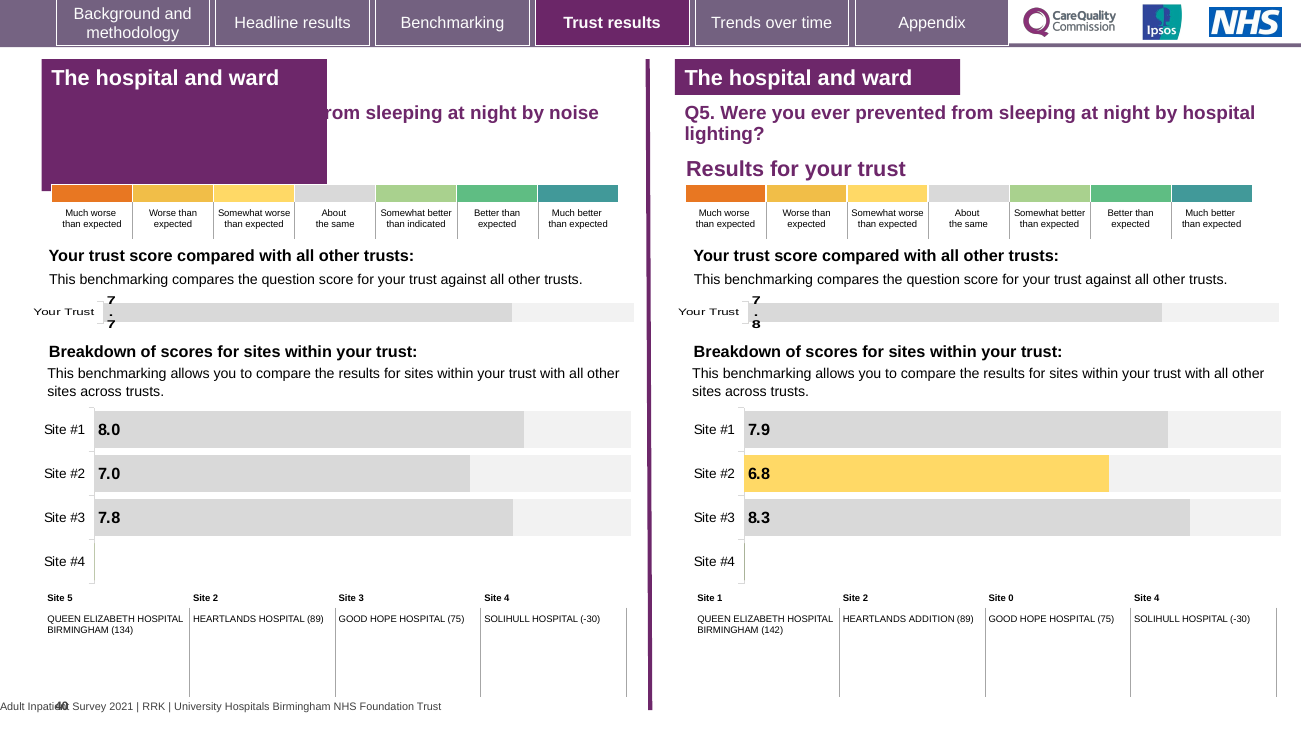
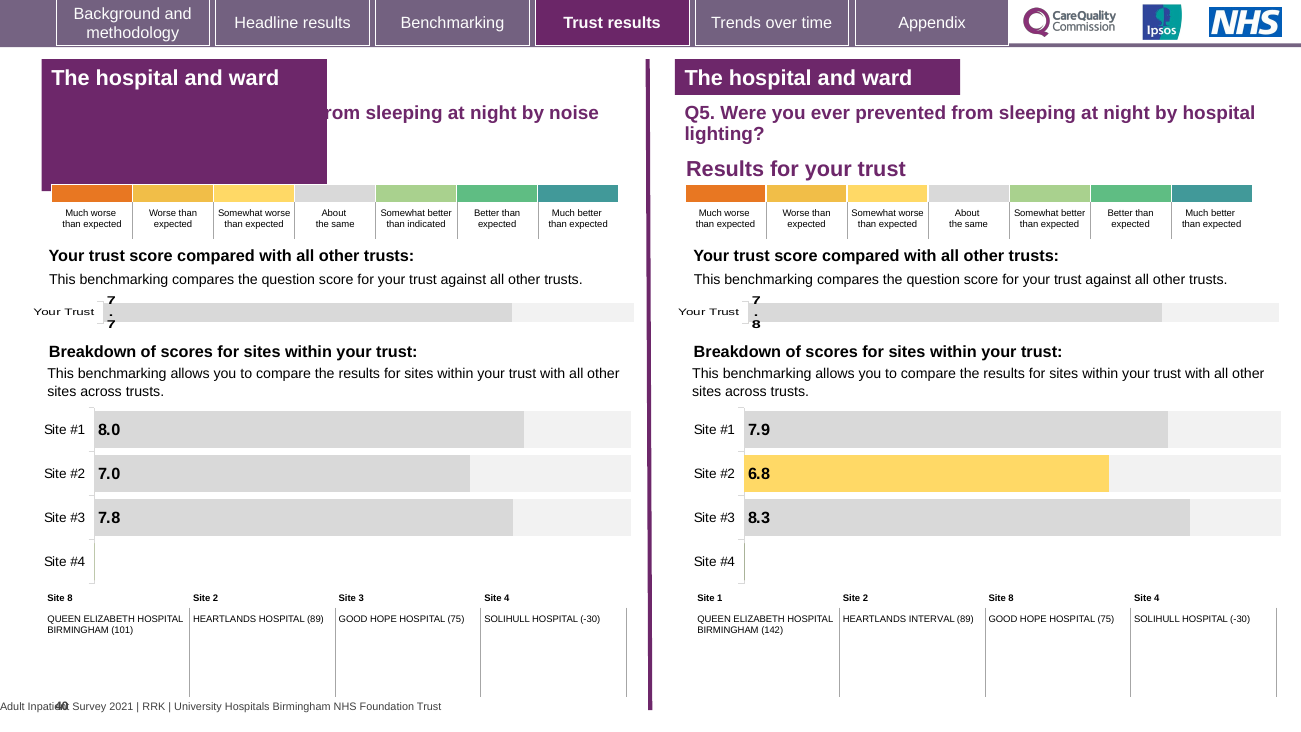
5: 5 -> 8 (70, 598)
2 Site 0: 0 -> 8 (1011, 598)
ADDITION: ADDITION -> INTERVAL (932, 620)
134: 134 -> 101 (122, 630)
